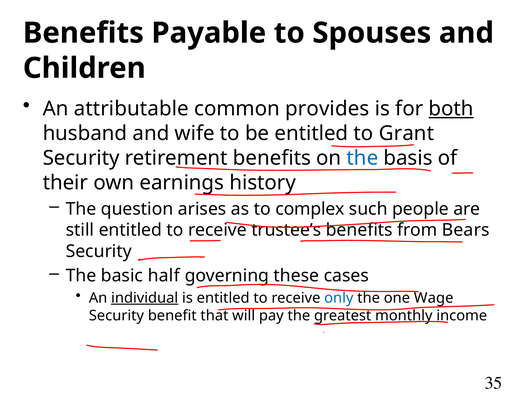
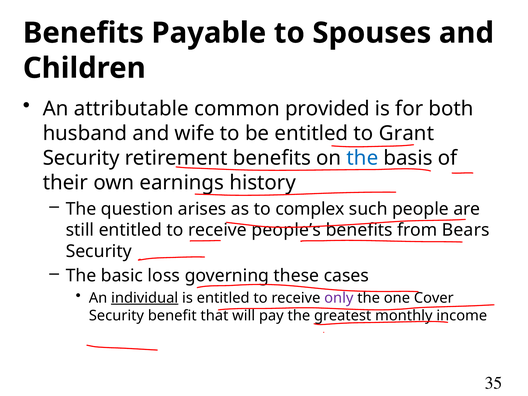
provides: provides -> provided (327, 109)
both underline: present -> none (451, 109)
trustee’s: trustee’s -> people’s (286, 230)
half: half -> loss (164, 276)
only colour: blue -> purple (339, 298)
Wage: Wage -> Cover (434, 298)
